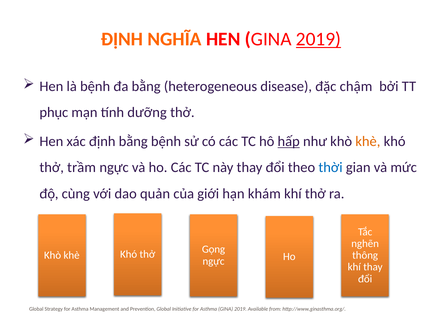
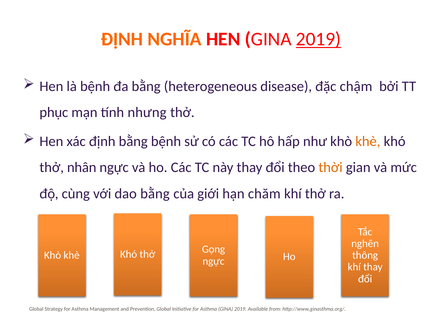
dưỡng: dưỡng -> nhưng (147, 113)
hấp underline: present -> none (289, 142)
trầm: trầm -> nhân (82, 168)
thời colour: blue -> orange (331, 168)
dao quản: quản -> bằng (155, 194)
khám: khám -> chăm (264, 194)
